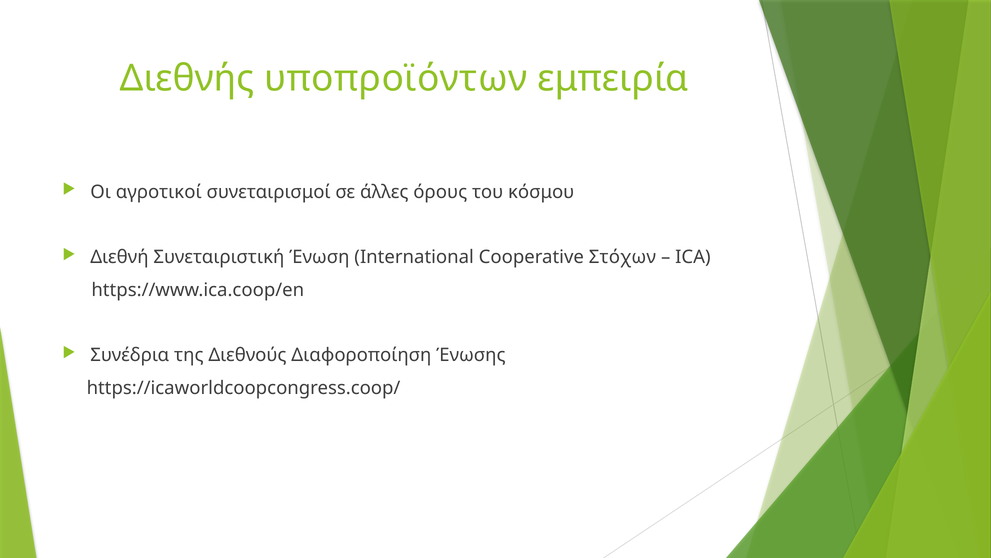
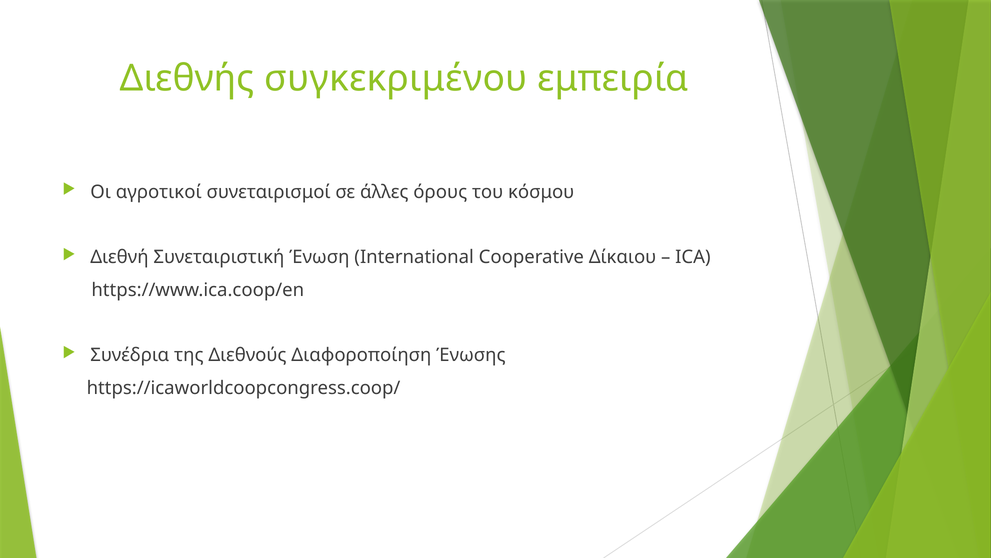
υποπροϊόντων: υποπροϊόντων -> συγκεκριμένου (396, 78)
Στόχων: Στόχων -> Δίκαιου (623, 257)
